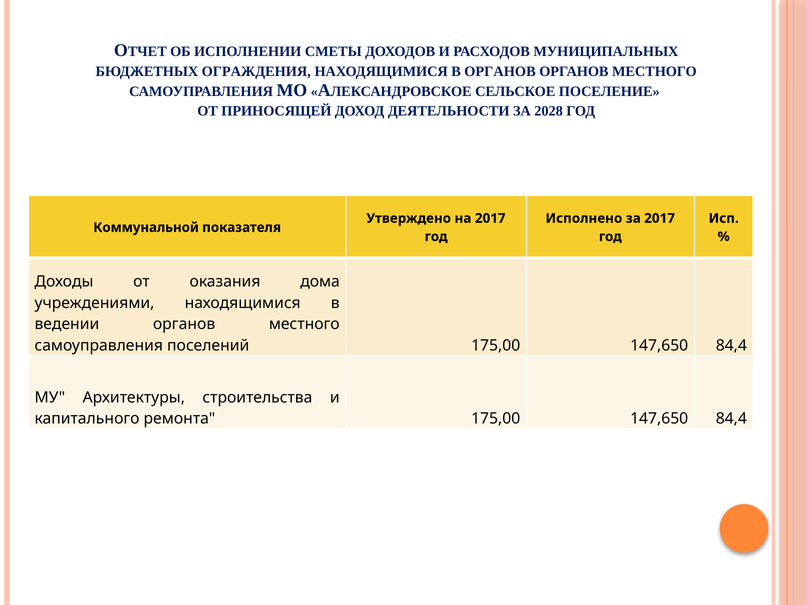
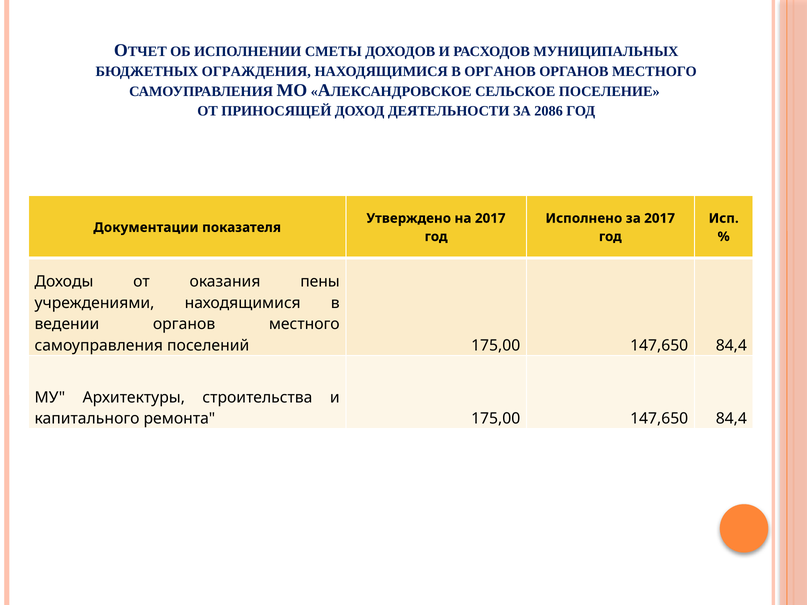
2028: 2028 -> 2086 (549, 111)
Коммунальной: Коммунальной -> Документации (146, 228)
дома: дома -> пены (320, 282)
